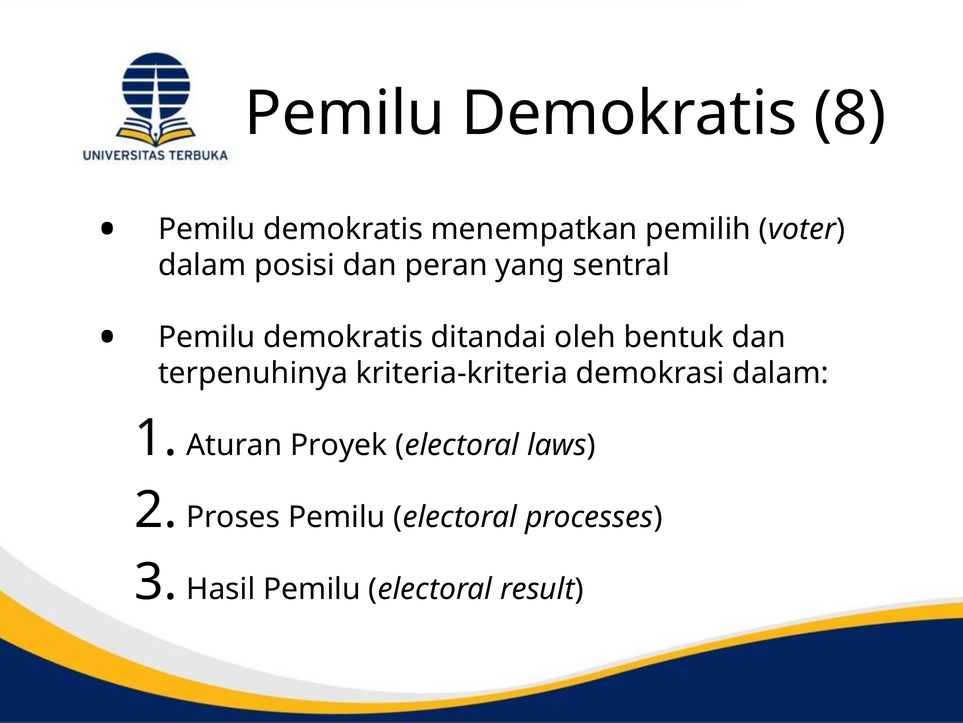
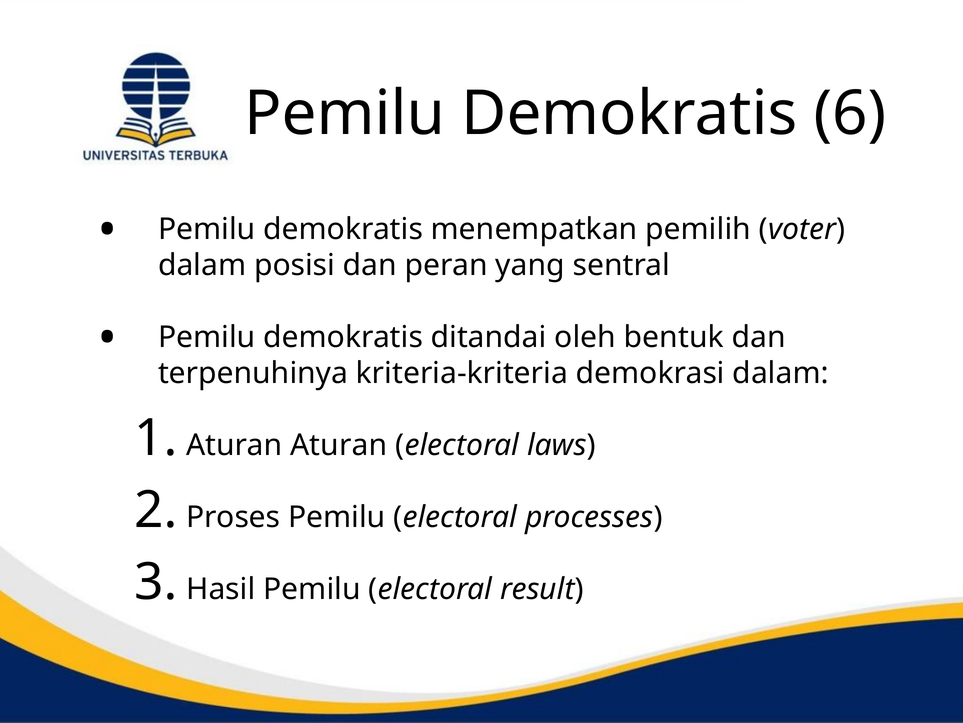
8: 8 -> 6 (850, 113)
Aturan Proyek: Proyek -> Aturan (339, 445)
